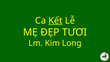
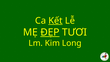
ĐẸP underline: none -> present (50, 32)
